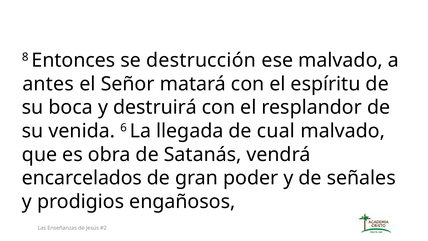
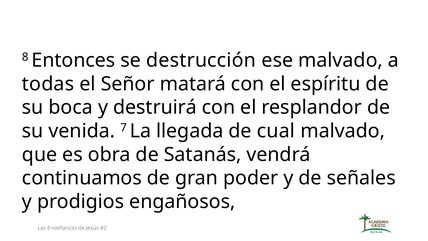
antes: antes -> todas (48, 84)
6: 6 -> 7 (124, 128)
encarcelados: encarcelados -> continuamos (82, 178)
